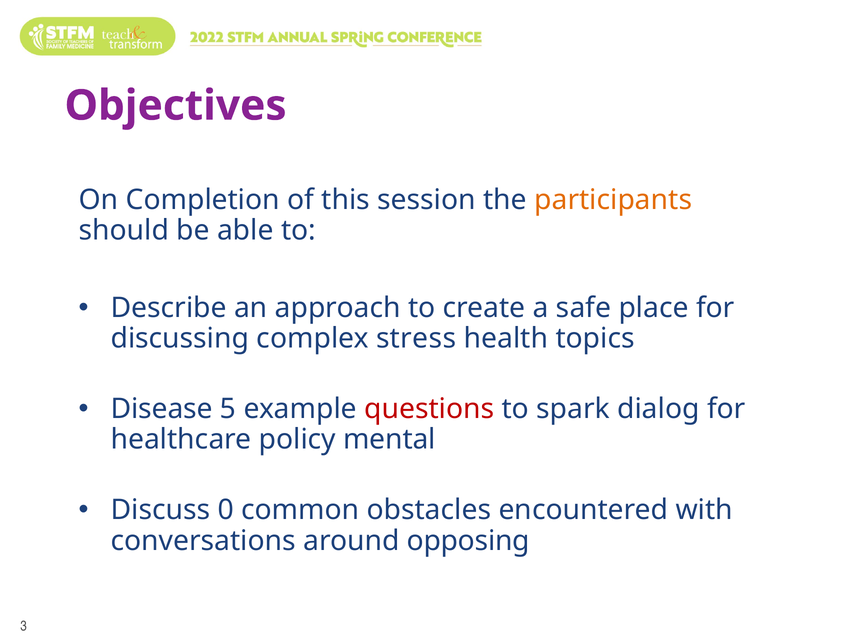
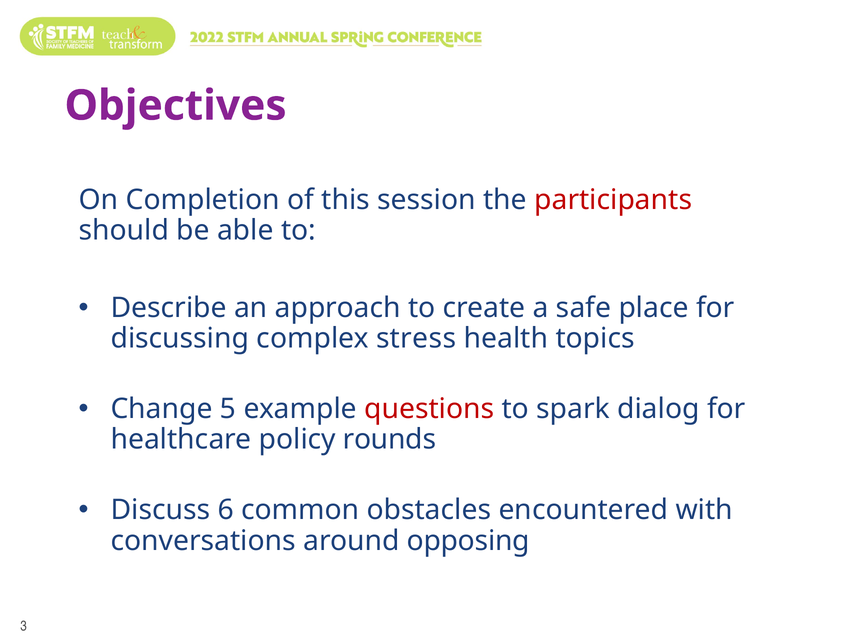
participants colour: orange -> red (613, 200)
Disease: Disease -> Change (162, 409)
mental: mental -> rounds (389, 439)
0: 0 -> 6 (226, 510)
